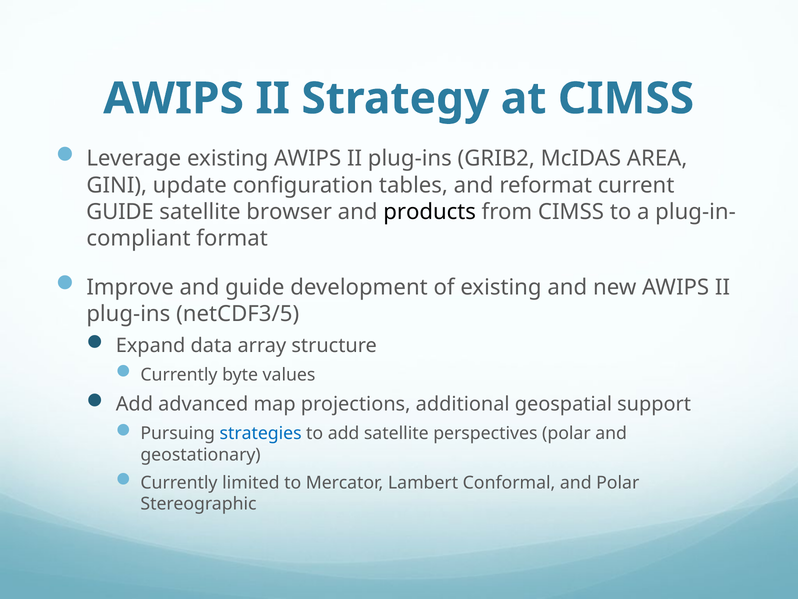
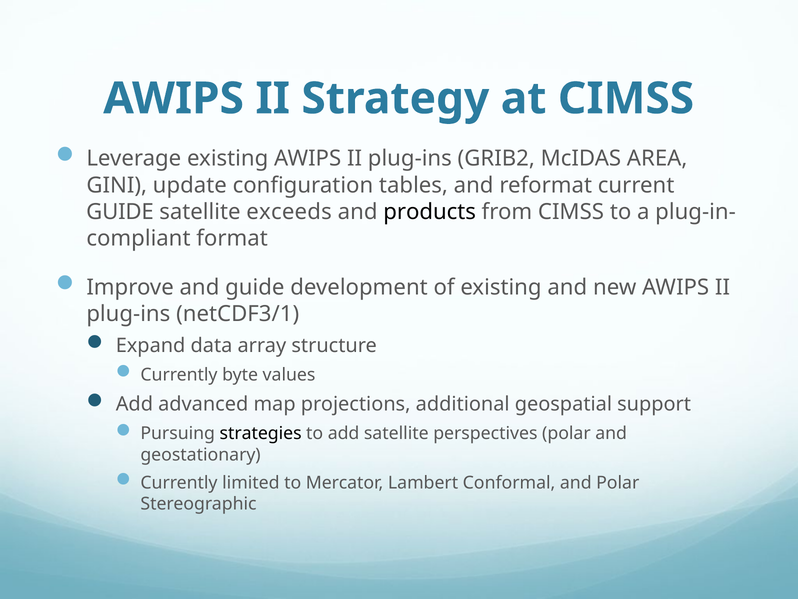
browser: browser -> exceeds (289, 212)
netCDF3/5: netCDF3/5 -> netCDF3/1 (238, 314)
strategies colour: blue -> black (261, 433)
